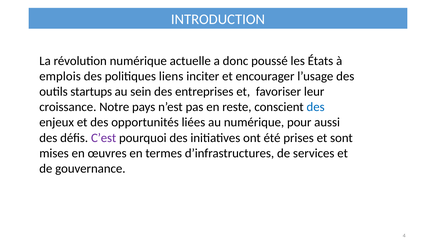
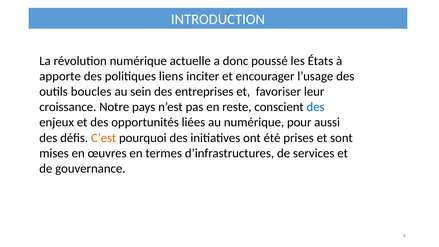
emplois: emplois -> apporte (60, 76)
startups: startups -> boucles (91, 92)
C’est colour: purple -> orange (104, 138)
